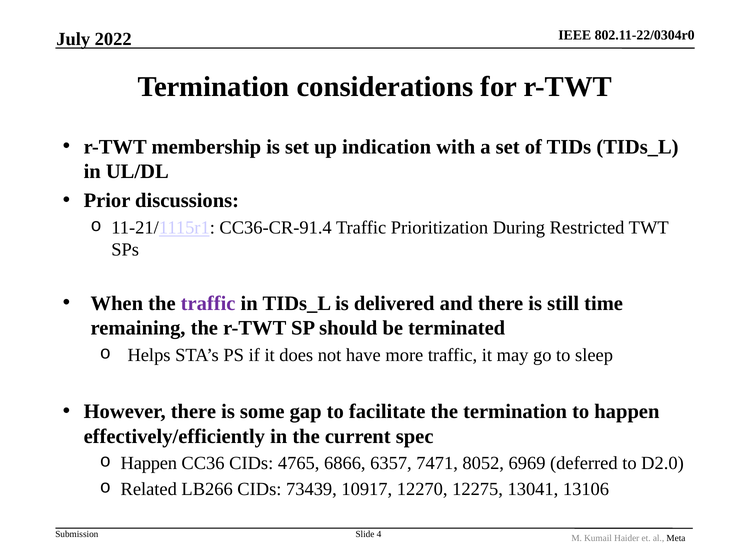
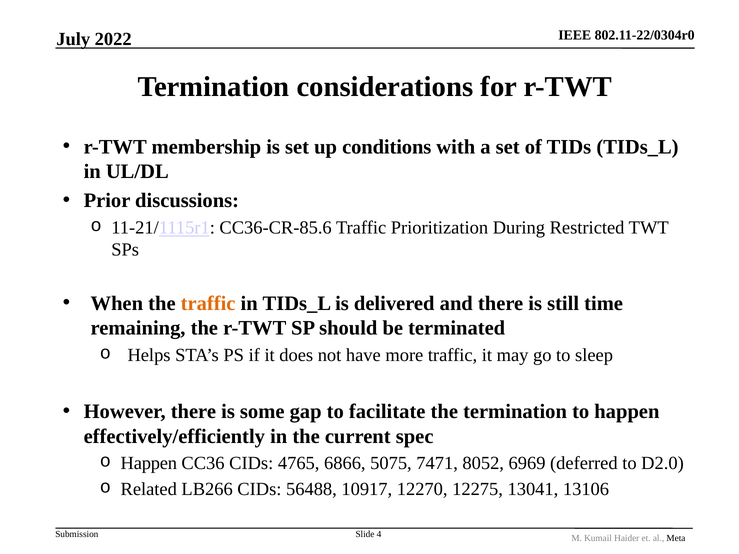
indication: indication -> conditions (387, 147)
CC36-CR-91.4: CC36-CR-91.4 -> CC36-CR-85.6 (276, 228)
traffic colour: purple -> orange (208, 303)
6357: 6357 -> 5075 (391, 464)
73439: 73439 -> 56488 (311, 490)
